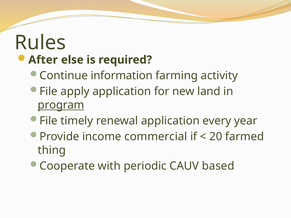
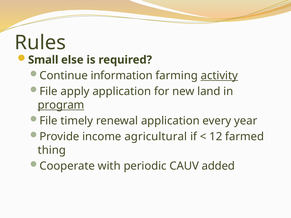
After: After -> Small (43, 60)
activity underline: none -> present (219, 76)
commercial: commercial -> agricultural (156, 137)
20: 20 -> 12 (216, 137)
based: based -> added (218, 166)
